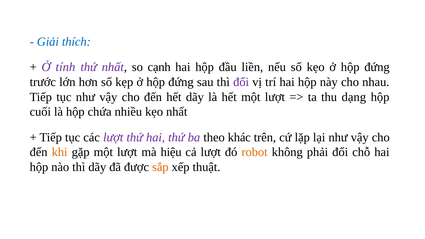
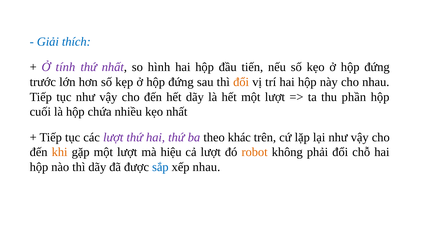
cạnh: cạnh -> hình (159, 67)
liền: liền -> tiến (252, 67)
đổi colour: purple -> orange (241, 82)
dạng: dạng -> phần (354, 97)
sắp colour: orange -> blue (160, 167)
xếp thuật: thuật -> nhau (206, 167)
